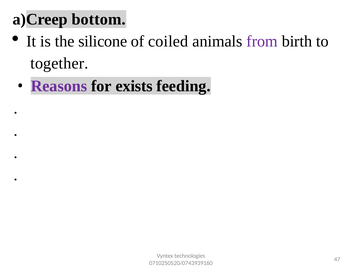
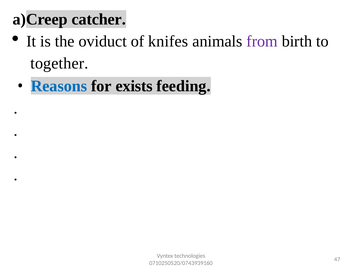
bottom: bottom -> catcher (99, 19)
silicone: silicone -> oviduct (103, 41)
coiled: coiled -> knifes (168, 41)
Reasons colour: purple -> blue (59, 86)
